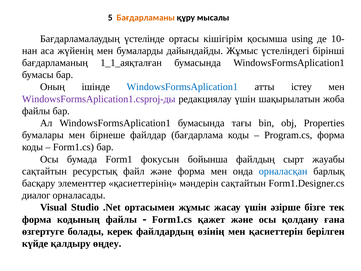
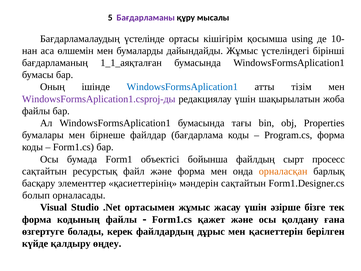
Бағдарламаны colour: orange -> purple (146, 18)
жүйенің: жүйенің -> өлшемін (76, 51)
істеу: істеу -> тізім (301, 87)
фокусын: фокусын -> объектісі (160, 159)
жауабы: жауабы -> просесс (328, 159)
орналасқан colour: blue -> orange (283, 171)
диалог: диалог -> болып (36, 195)
өзінің: өзінің -> дұрыс (211, 231)
